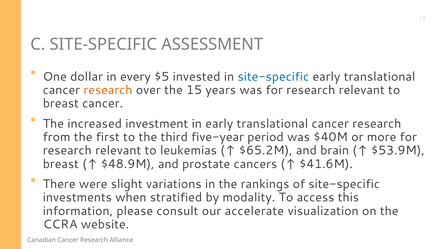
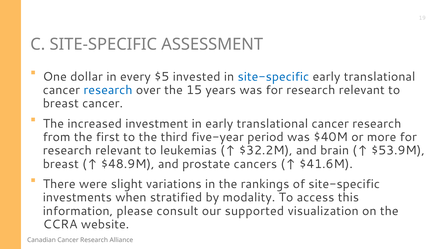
research colour: orange -> blue (108, 90)
$65.2M: $65.2M -> $32.2M (266, 150)
accelerate: accelerate -> supported (254, 211)
